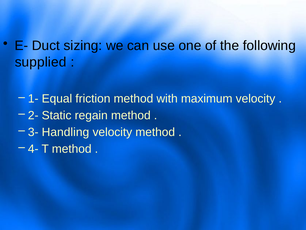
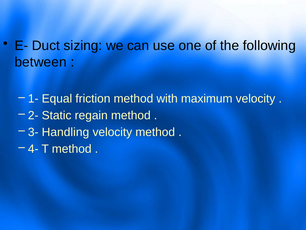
supplied: supplied -> between (41, 62)
